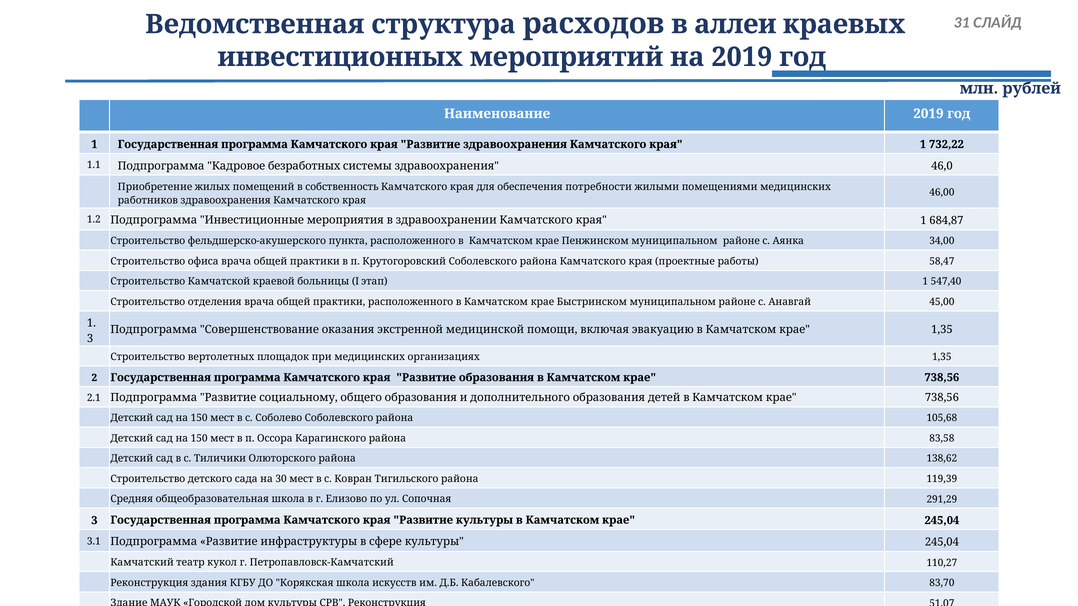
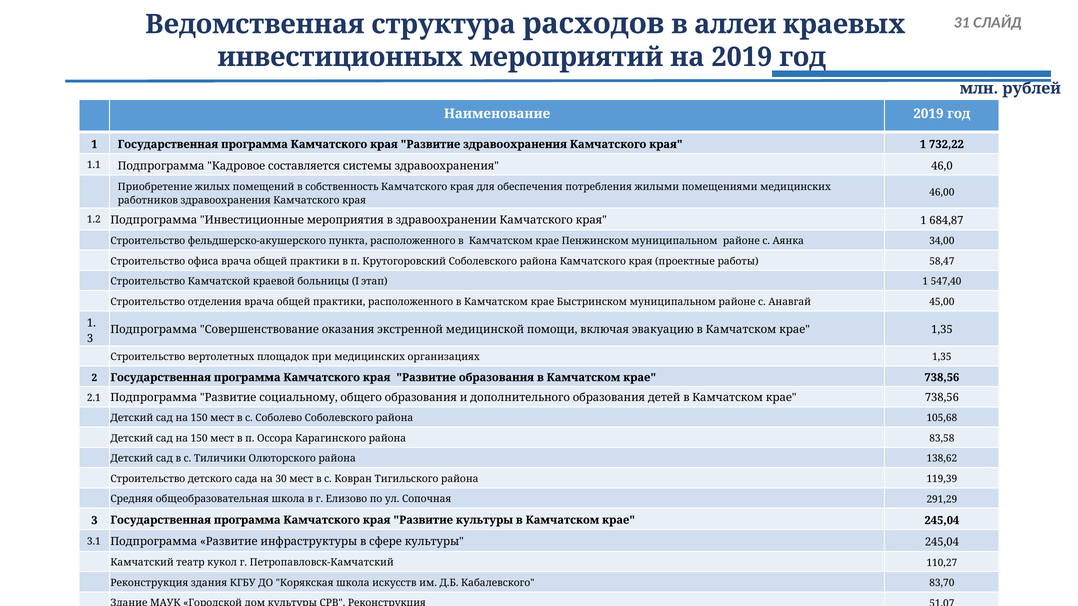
безработных: безработных -> составляется (304, 166)
потребности: потребности -> потребления (599, 187)
